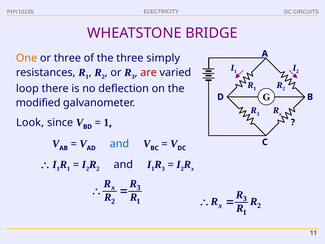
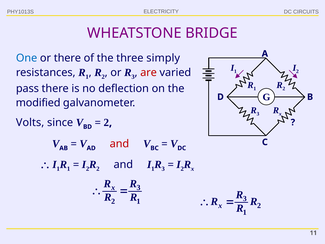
One colour: orange -> blue (27, 58)
or three: three -> there (67, 58)
loop: loop -> pass (27, 89)
1: 1 -> 2 (106, 122)
Look: Look -> Volts (30, 122)
and colour: blue -> red (119, 144)
